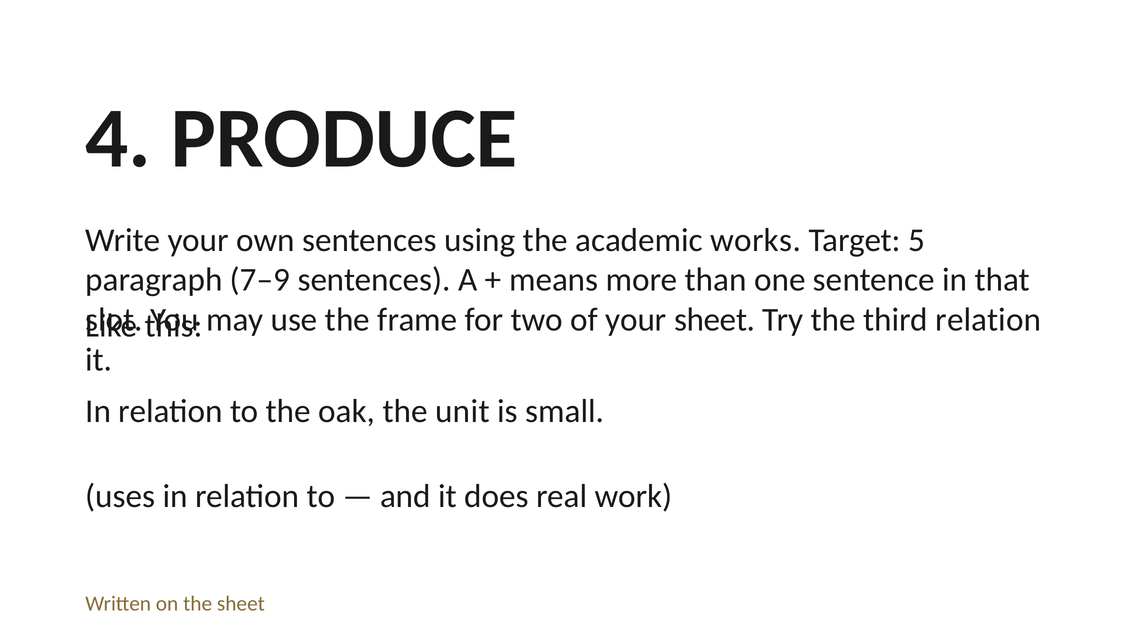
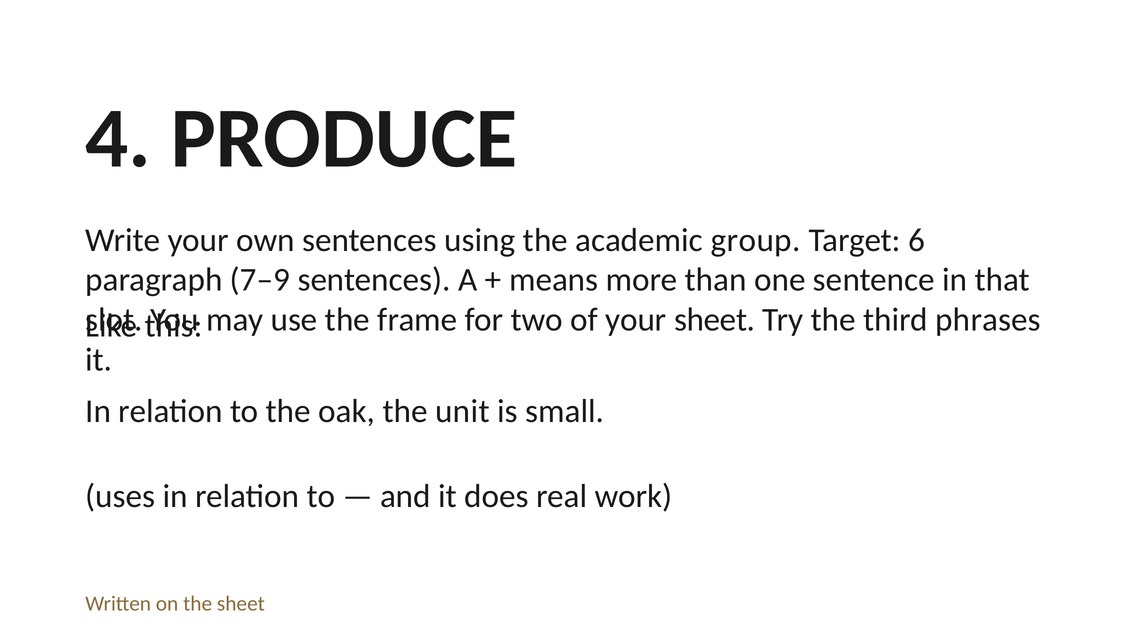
works: works -> group (756, 240)
5: 5 -> 6 (917, 240)
third relation: relation -> phrases (988, 320)
